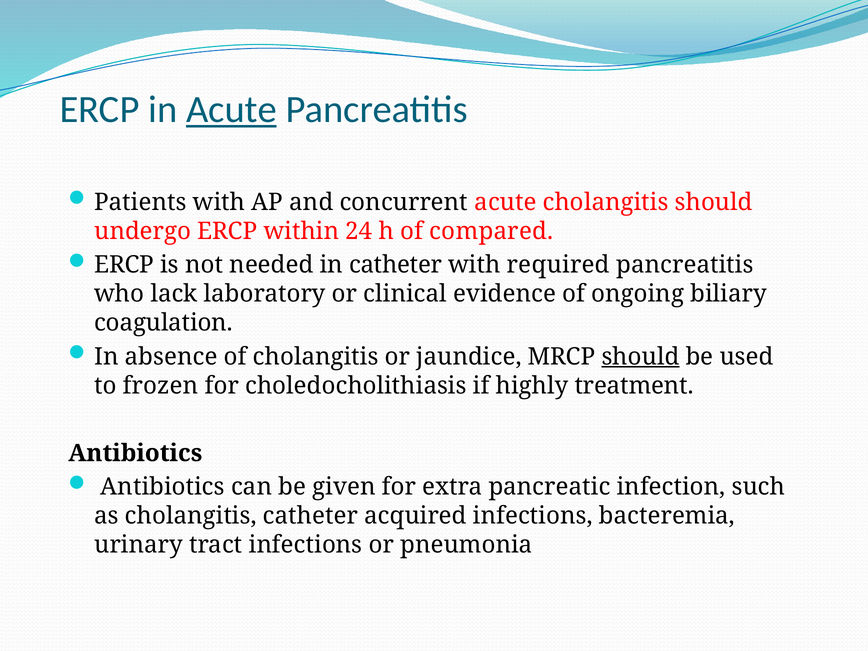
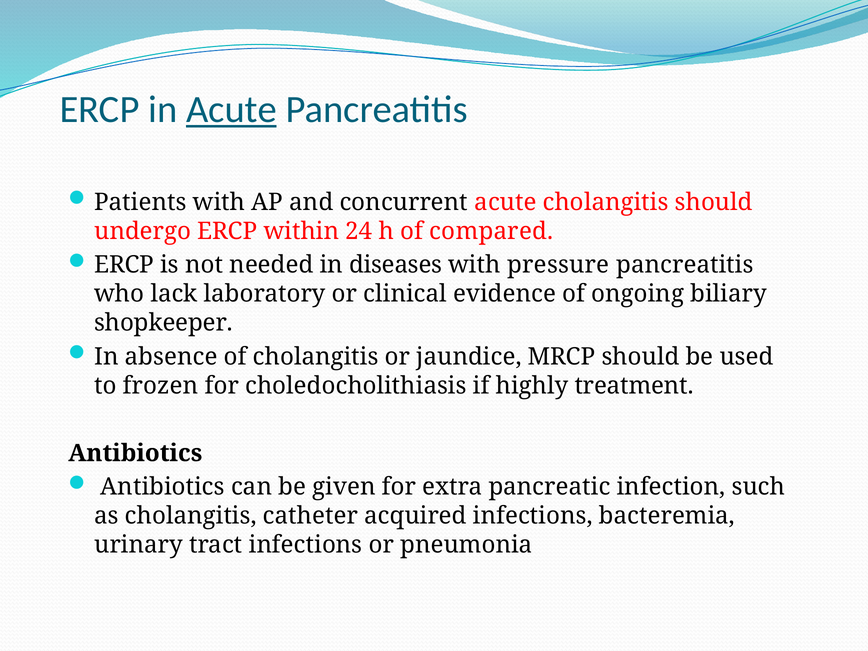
in catheter: catheter -> diseases (396, 265)
required: required -> pressure (558, 265)
coagulation: coagulation -> shopkeeper (164, 323)
should underline: present -> none (640, 357)
